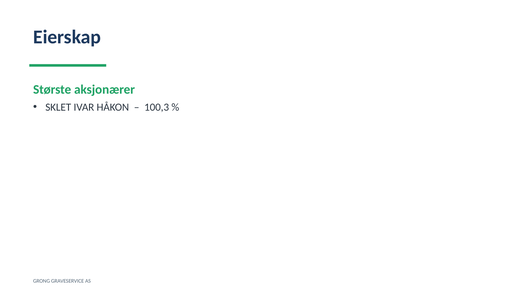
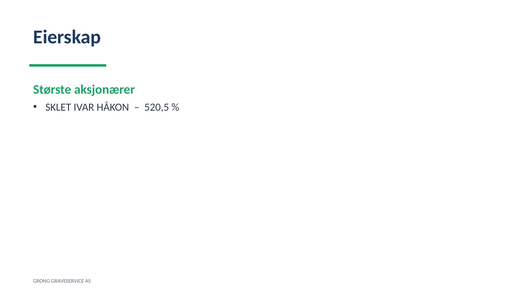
100,3: 100,3 -> 520,5 (157, 107)
